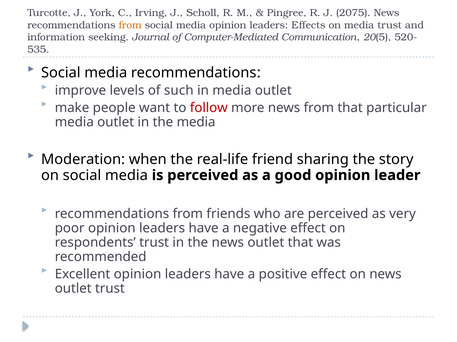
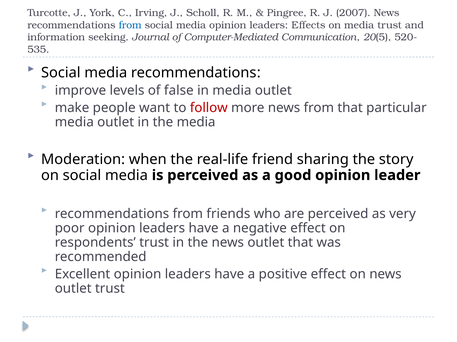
2075: 2075 -> 2007 (353, 13)
from colour: orange -> blue (130, 25)
such: such -> false (179, 91)
